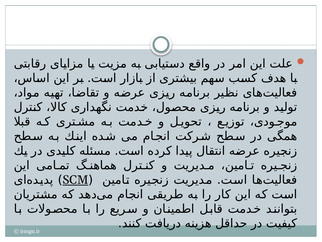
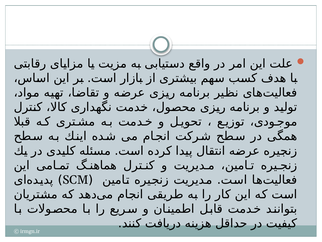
SCM underline: present -> none (75, 179)
